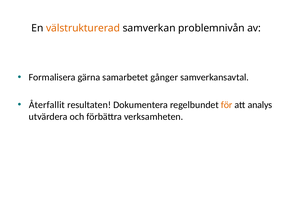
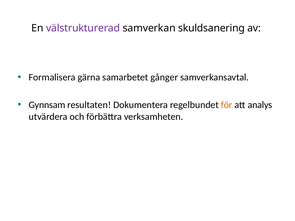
välstrukturerad colour: orange -> purple (83, 28)
problemnivån: problemnivån -> skuldsanering (211, 28)
Återfallit: Återfallit -> Gynnsam (47, 105)
